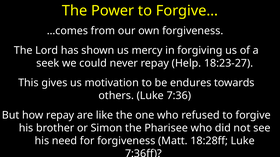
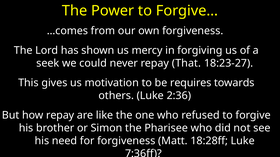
Help: Help -> That (186, 63)
endures: endures -> requires (191, 83)
7:36: 7:36 -> 2:36 (179, 96)
